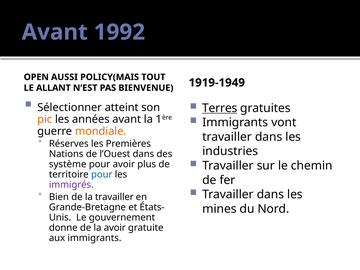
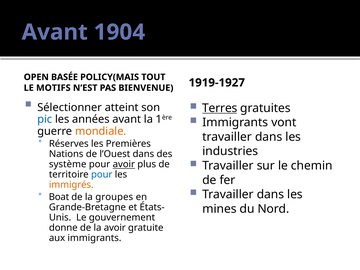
1992: 1992 -> 1904 (119, 32)
AUSSI: AUSSI -> BASÉE (65, 77)
1919-1949: 1919-1949 -> 1919-1927 (217, 83)
ALLANT: ALLANT -> MOTIFS (53, 88)
pic colour: orange -> blue (45, 119)
avoir underline: none -> present (124, 164)
immigrés colour: purple -> orange (71, 185)
Bien: Bien -> Boat (59, 197)
la travailler: travailler -> groupes (114, 197)
